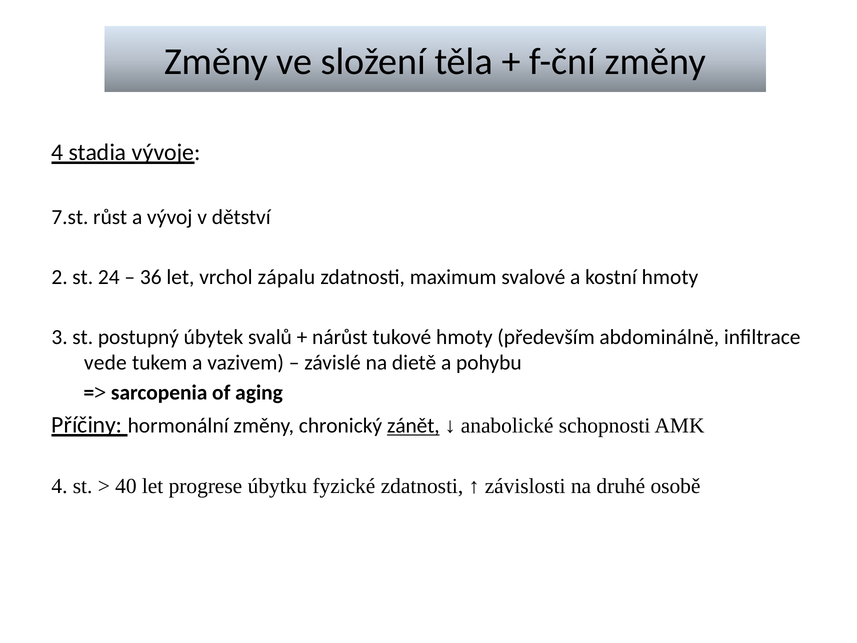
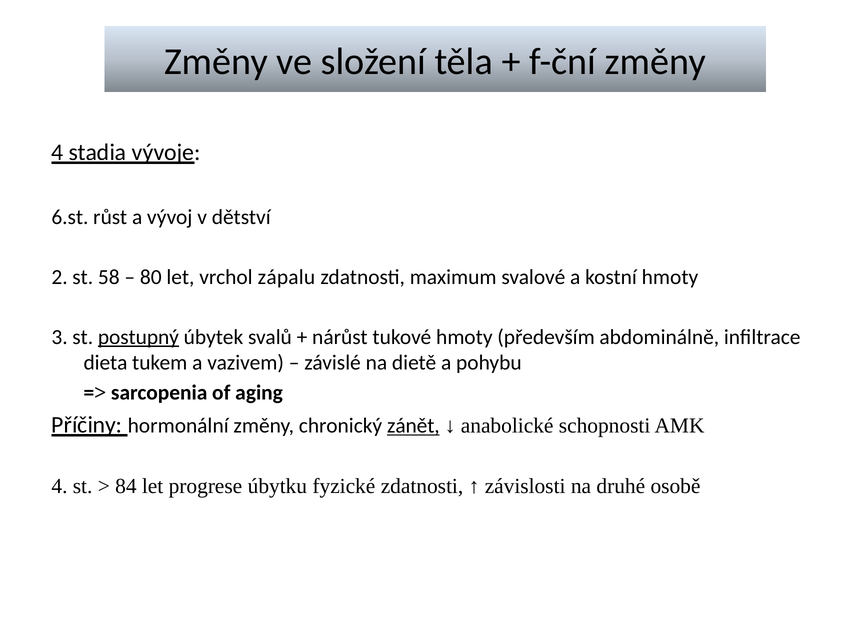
7.st: 7.st -> 6.st (70, 217)
24: 24 -> 58 (109, 277)
36: 36 -> 80 (151, 277)
postupný underline: none -> present (138, 337)
vede: vede -> dieta (105, 363)
40: 40 -> 84 (126, 486)
